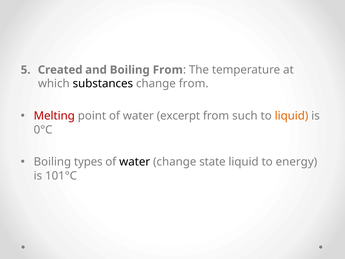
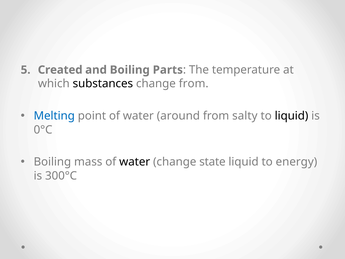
Boiling From: From -> Parts (168, 70)
Melting colour: red -> blue (54, 116)
excerpt: excerpt -> around (178, 116)
such: such -> salty (245, 116)
liquid colour: orange -> black (292, 116)
types: types -> mass (88, 162)
101°C: 101°C -> 300°C (61, 176)
